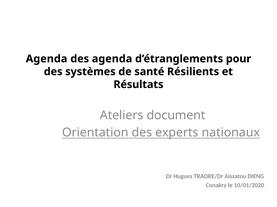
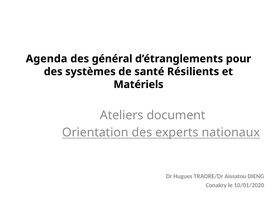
des agenda: agenda -> général (112, 59)
Résultats: Résultats -> Matériels (138, 85)
